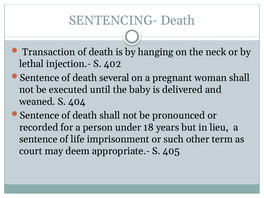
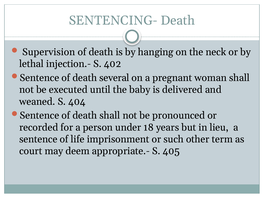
Transaction: Transaction -> Supervision (49, 52)
